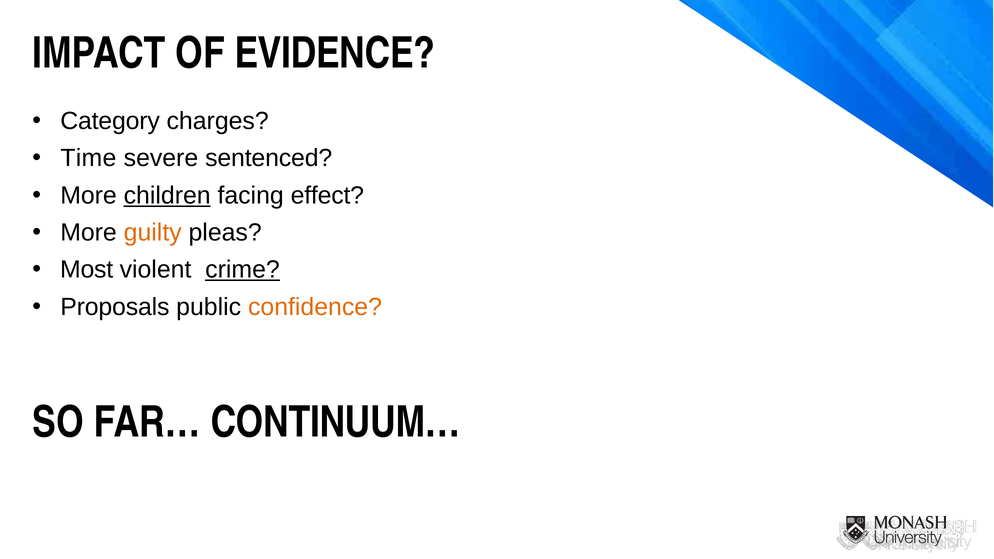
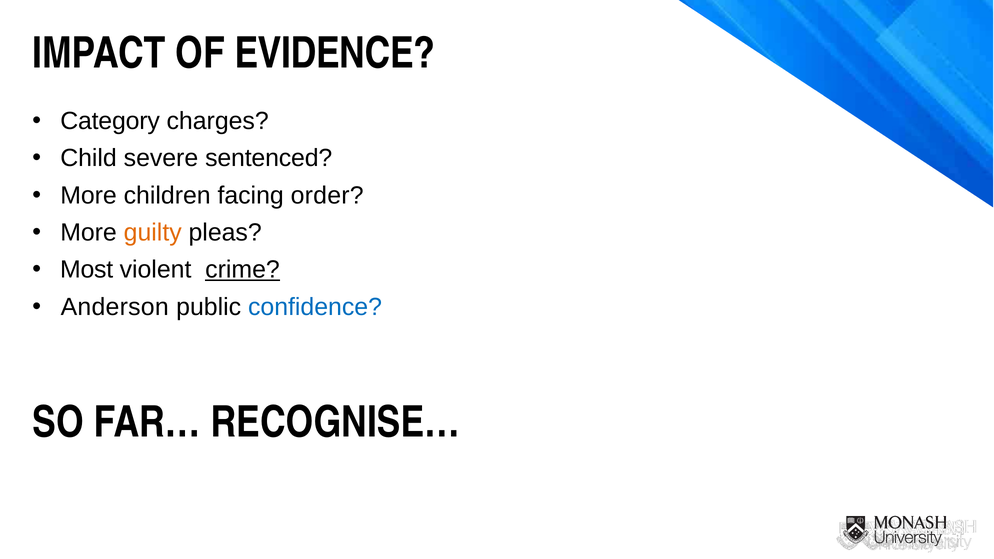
Time: Time -> Child (89, 158)
children underline: present -> none (167, 195)
effect: effect -> order (327, 195)
Proposals: Proposals -> Anderson (115, 307)
confidence colour: orange -> blue (315, 307)
CONTINUUM…: CONTINUUM… -> RECOGNISE… (335, 423)
